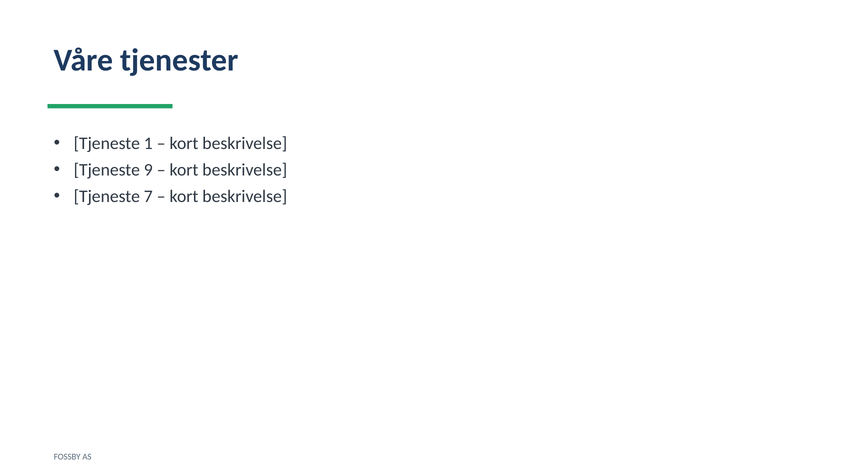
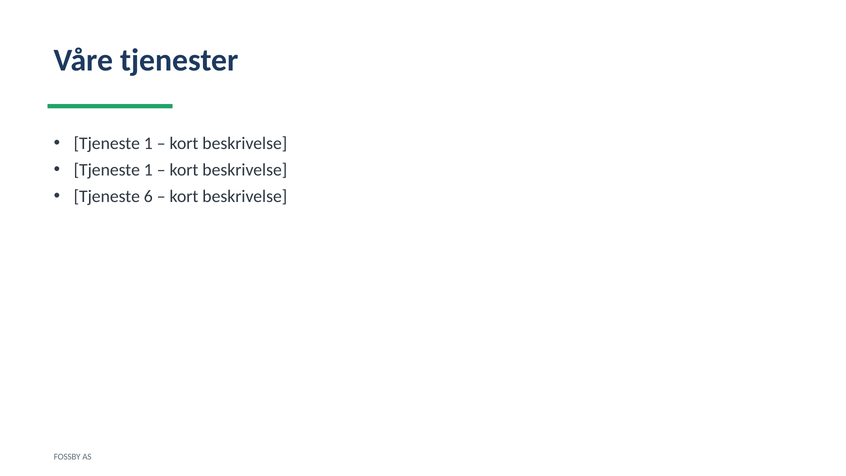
9: 9 -> 1 (148, 170)
7: 7 -> 6 (148, 196)
